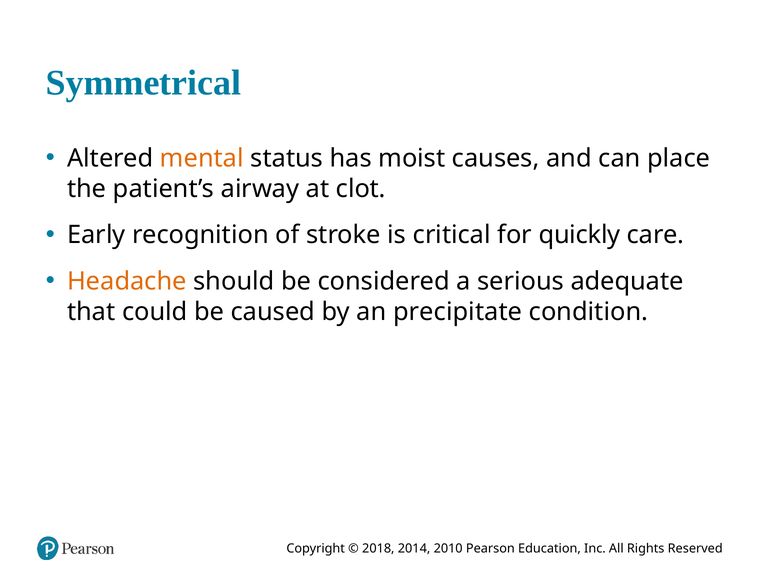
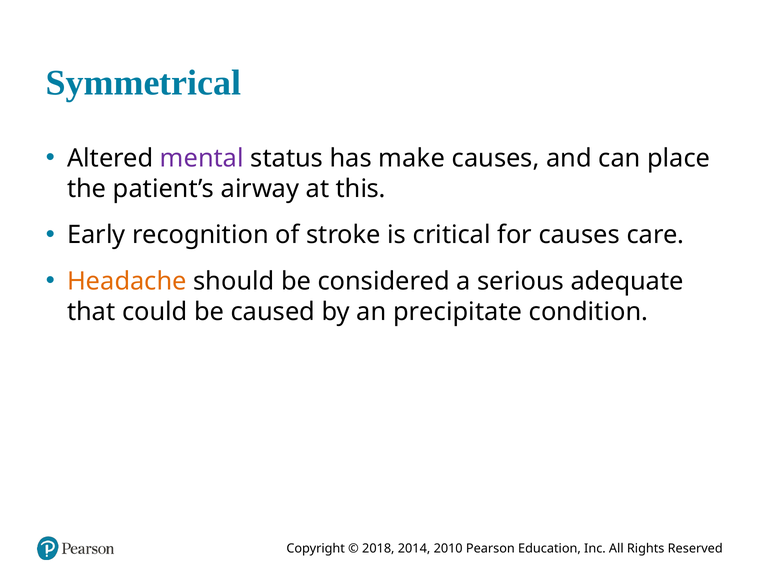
mental colour: orange -> purple (202, 158)
moist: moist -> make (412, 158)
clot: clot -> this (361, 189)
for quickly: quickly -> causes (579, 235)
